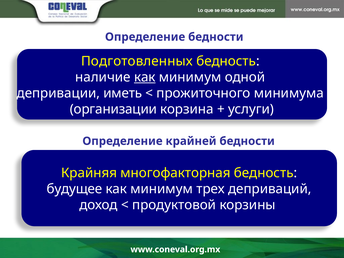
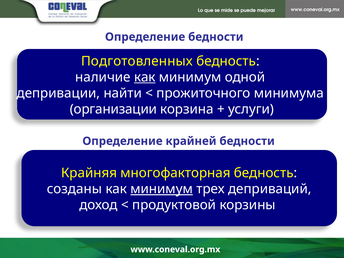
иметь: иметь -> найти (123, 93)
будущее: будущее -> созданы (74, 189)
минимум underline: none -> present (162, 189)
